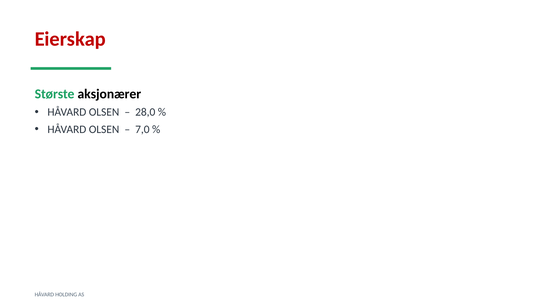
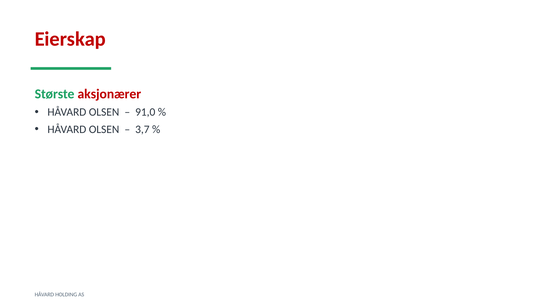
aksjonærer colour: black -> red (109, 94)
28,0: 28,0 -> 91,0 (145, 112)
7,0: 7,0 -> 3,7 (142, 129)
